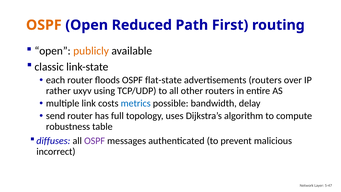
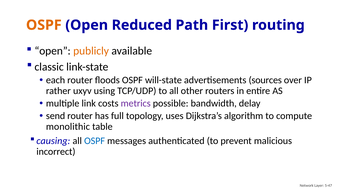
flat-state: flat-state -> will-state (163, 80)
advertisements routers: routers -> sources (265, 80)
metrics colour: blue -> purple (136, 103)
robustness: robustness -> monolithic (68, 126)
diffuses: diffuses -> causing (53, 141)
OSPF colour: purple -> blue (95, 141)
